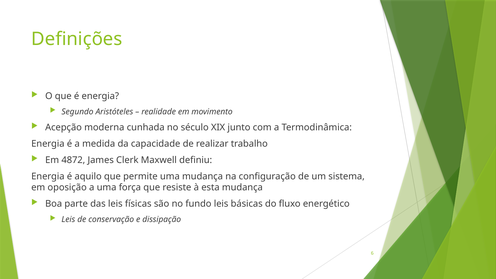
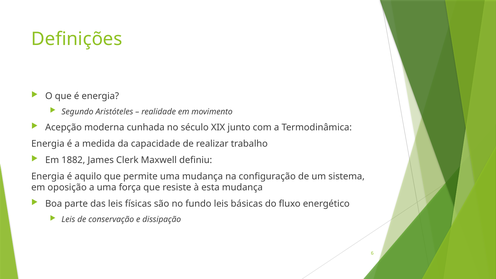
4872: 4872 -> 1882 (73, 160)
